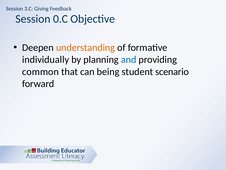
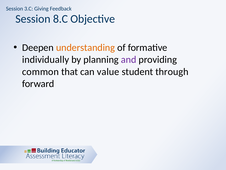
0.C: 0.C -> 8.C (60, 19)
and colour: blue -> purple (129, 59)
being: being -> value (108, 72)
scenario: scenario -> through (172, 72)
